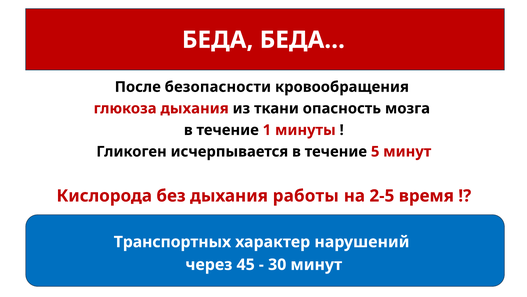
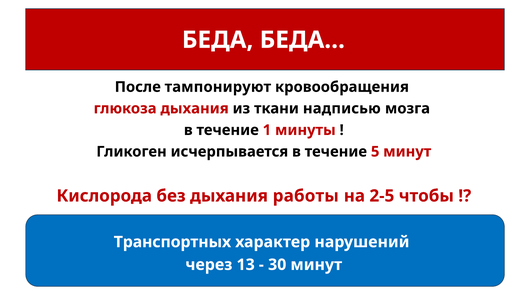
безопасности: безопасности -> тампонируют (218, 87)
опасность: опасность -> надписью (342, 108)
время: время -> чтобы (426, 196)
45: 45 -> 13 (246, 264)
